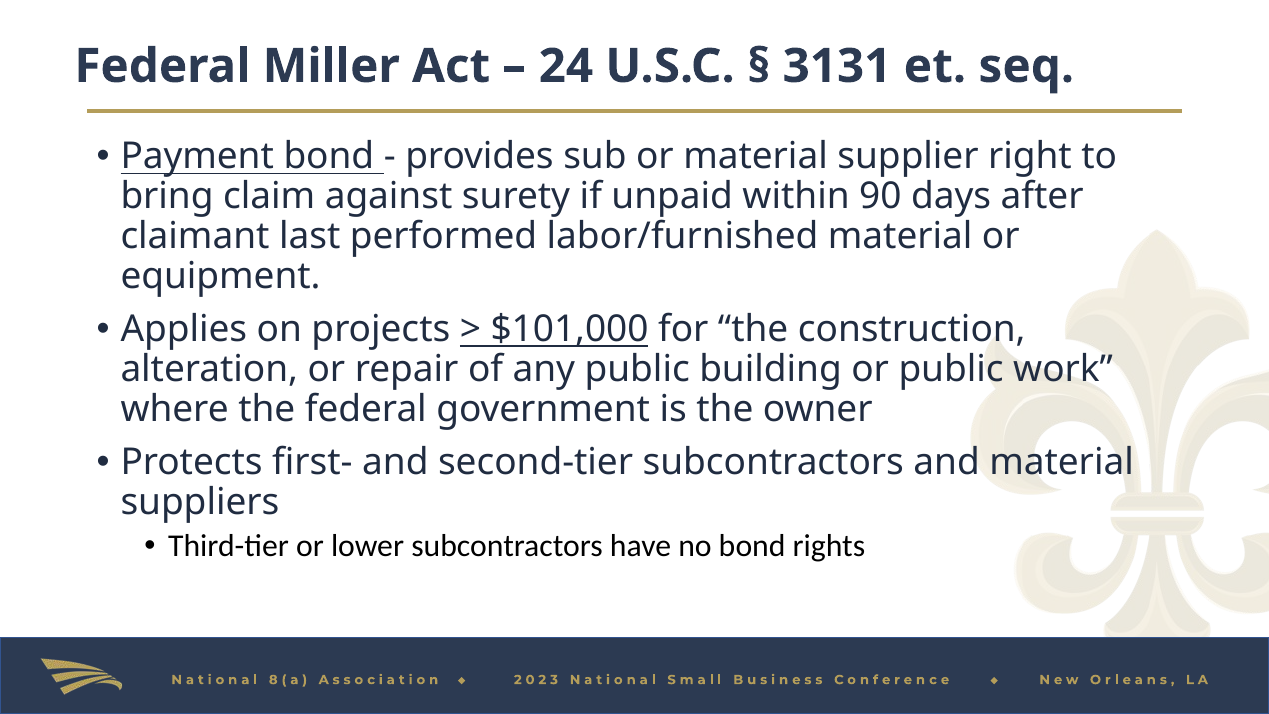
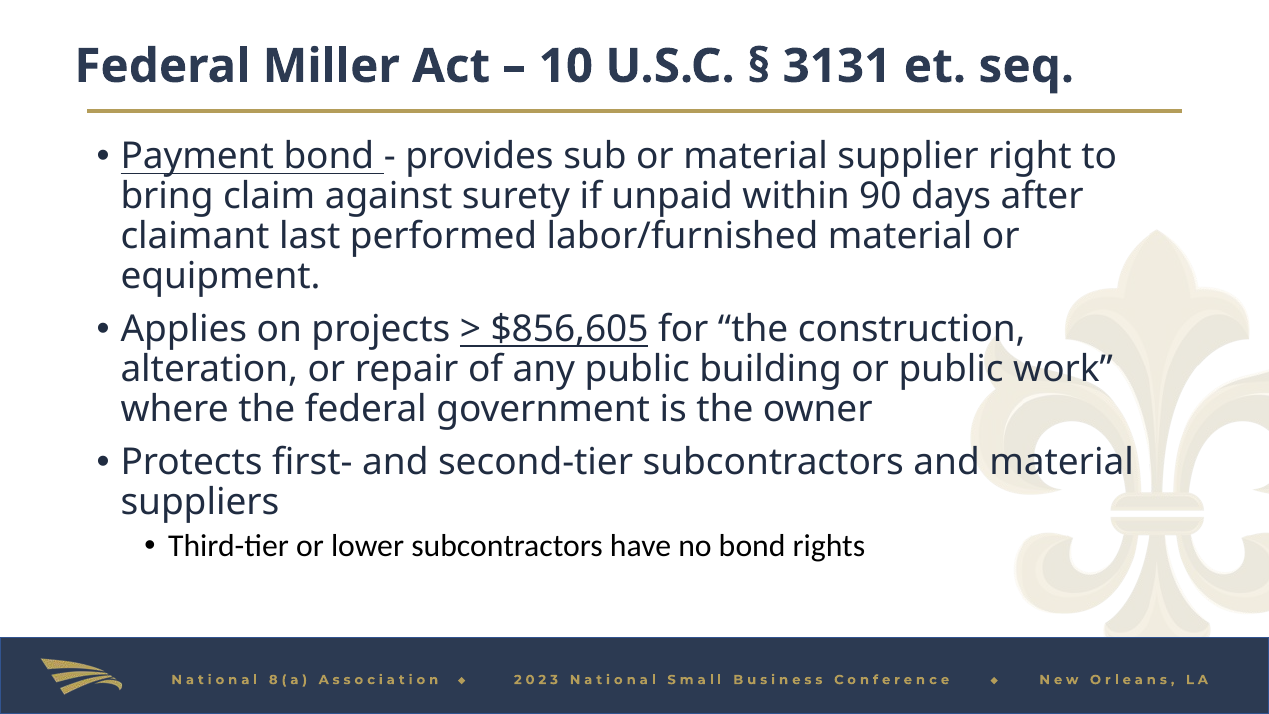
24: 24 -> 10 (566, 66)
$101,000: $101,000 -> $856,605 (570, 329)
